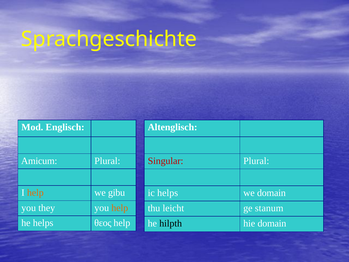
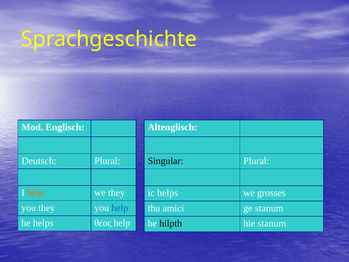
Amicum: Amicum -> Deutsch (39, 161)
Singular colour: red -> black (166, 161)
we gibu: gibu -> they (117, 193)
we domain: domain -> grosses (271, 193)
help colour: orange -> blue (120, 208)
leicht: leicht -> amici (173, 208)
hie domain: domain -> stanum (272, 223)
